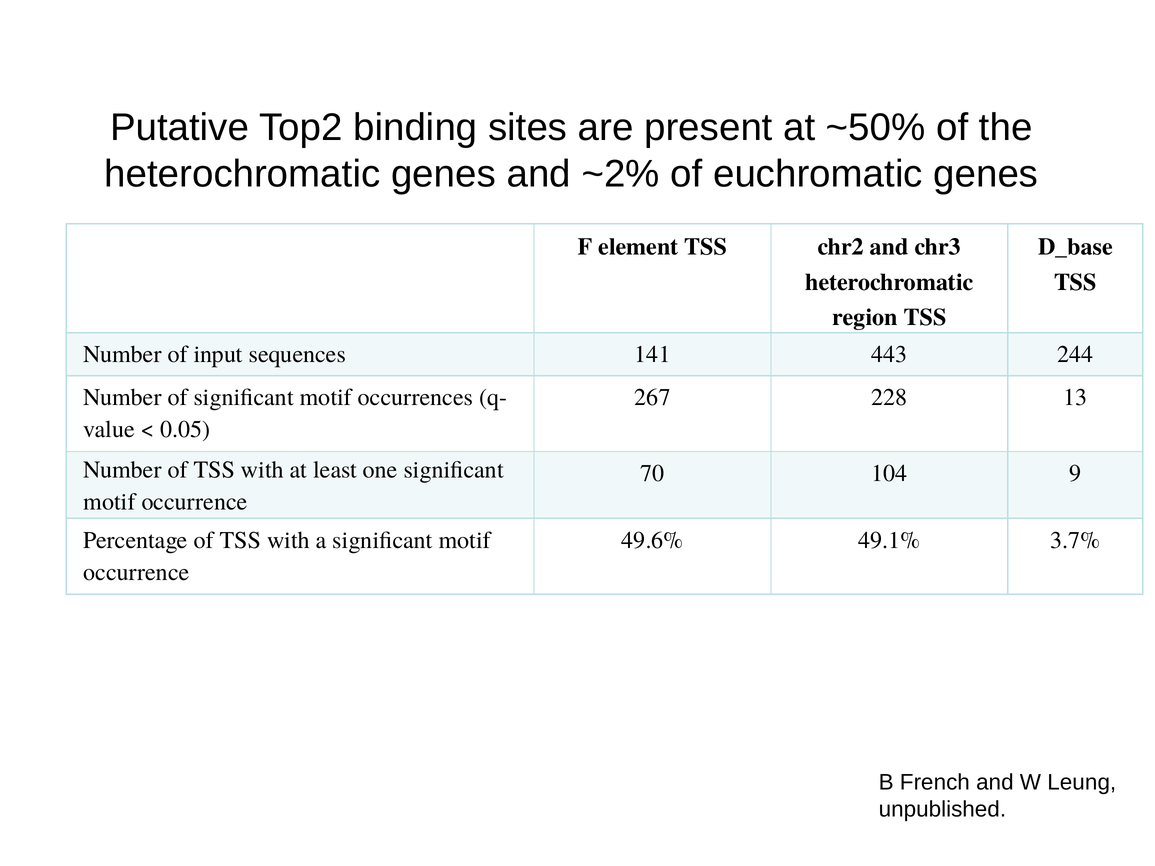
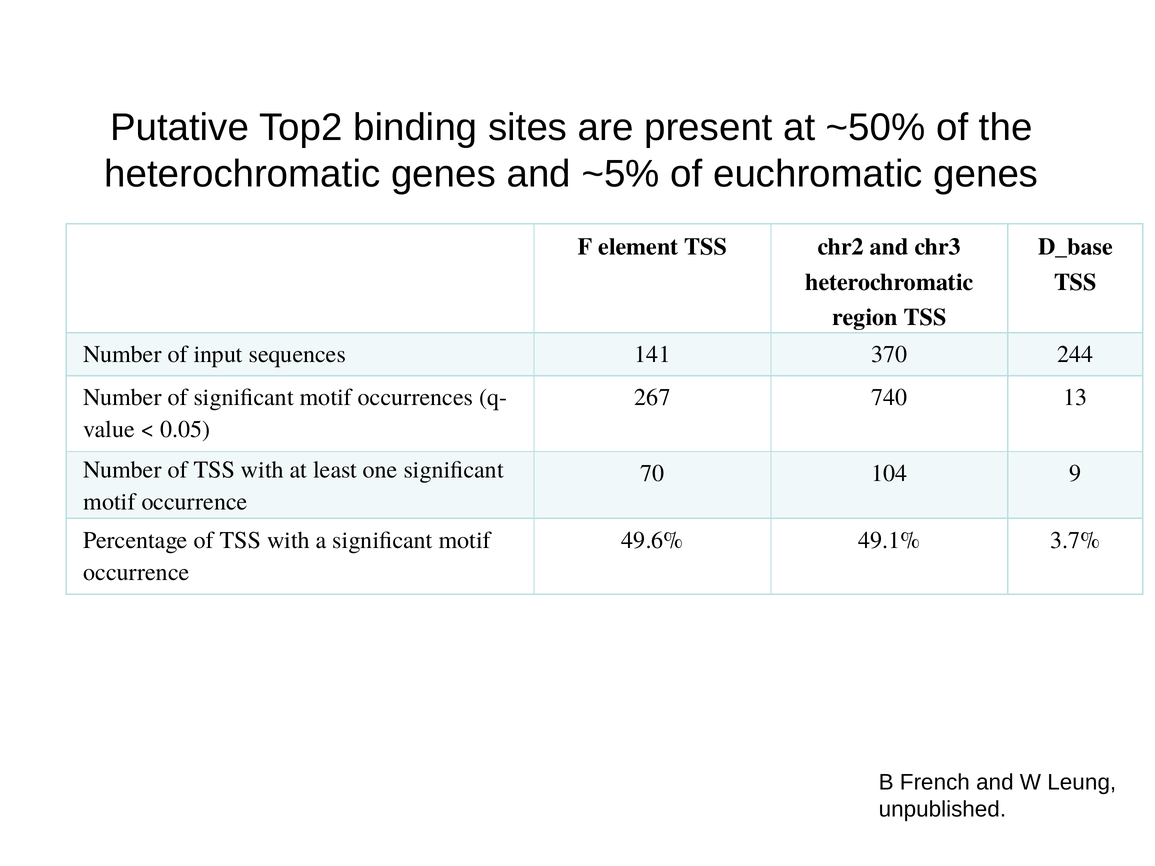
~2%: ~2% -> ~5% (621, 174)
443: 443 -> 370 (889, 355)
228: 228 -> 740 (889, 397)
